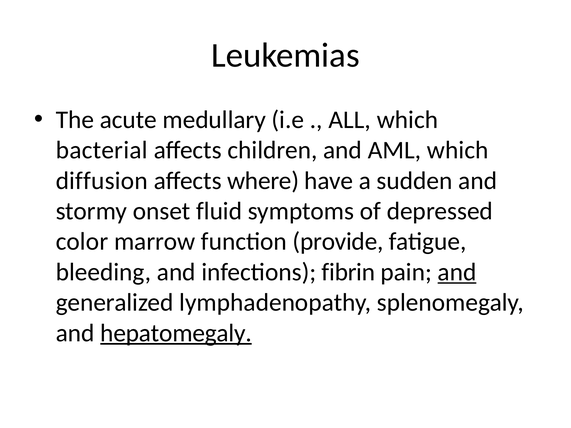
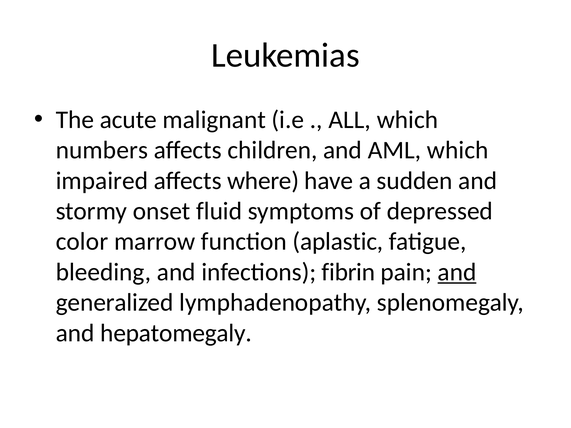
medullary: medullary -> malignant (214, 120)
bacterial: bacterial -> numbers (102, 150)
diffusion: diffusion -> impaired (102, 181)
provide: provide -> aplastic (338, 242)
hepatomegaly underline: present -> none (176, 333)
